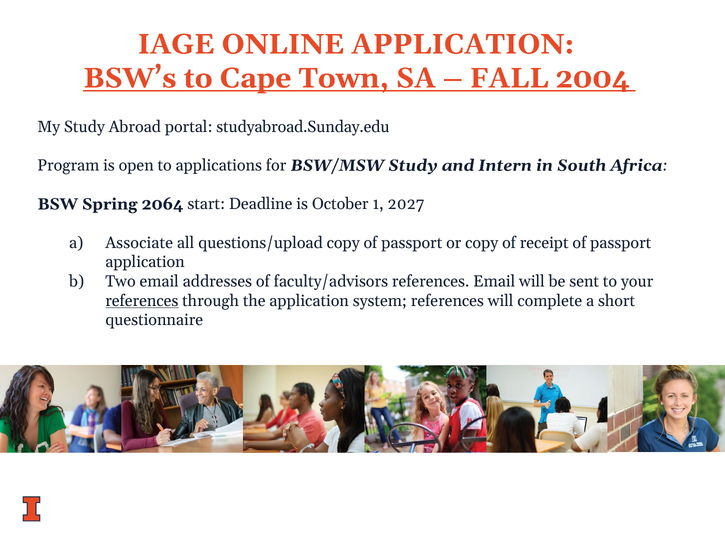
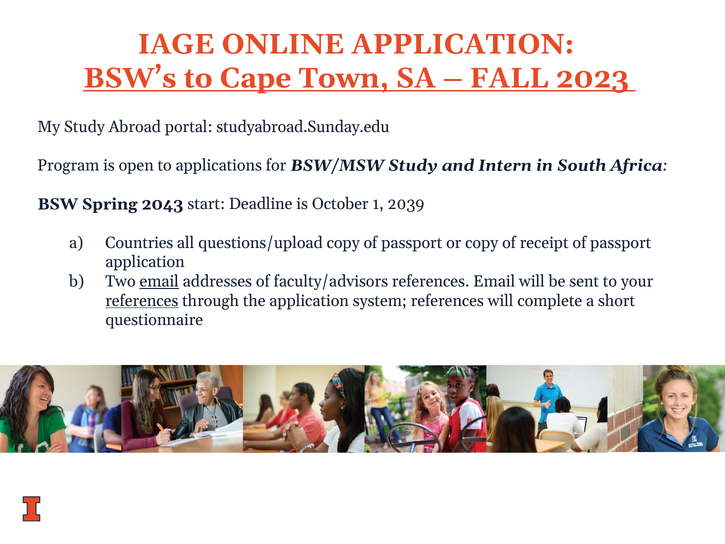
2004: 2004 -> 2023 (592, 78)
2064: 2064 -> 2043 (162, 204)
2027: 2027 -> 2039 (406, 204)
Associate: Associate -> Countries (139, 243)
email underline: none -> present (159, 281)
